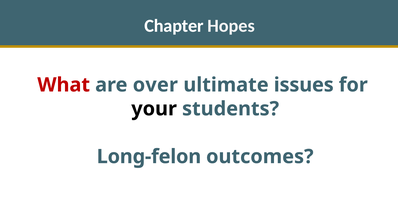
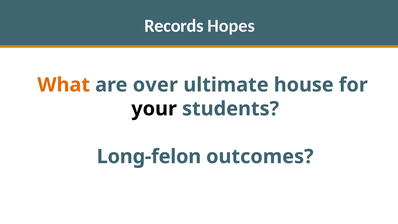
Chapter: Chapter -> Records (174, 26)
What colour: red -> orange (64, 85)
issues: issues -> house (304, 85)
